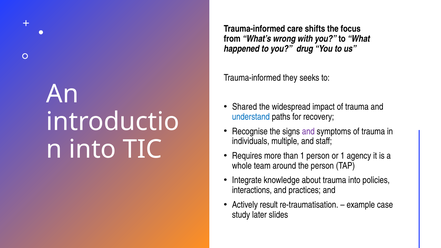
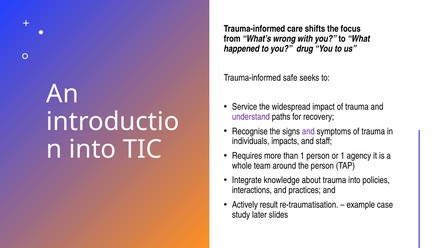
they: they -> safe (290, 78)
Shared: Shared -> Service (245, 107)
understand colour: blue -> purple (251, 117)
multiple: multiple -> impacts (285, 141)
